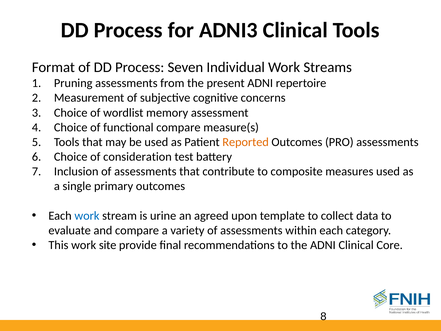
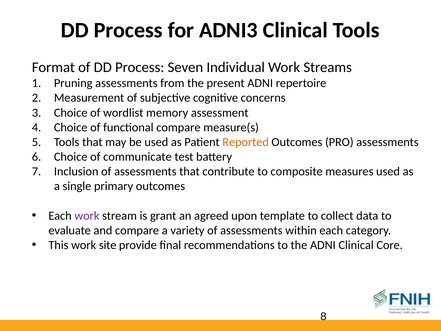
consideration: consideration -> communicate (137, 157)
work colour: blue -> purple (87, 215)
urine: urine -> grant (163, 215)
